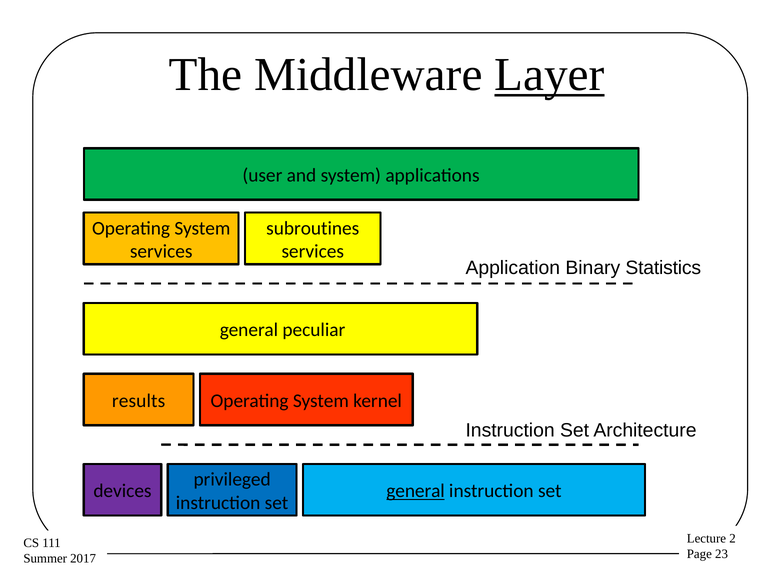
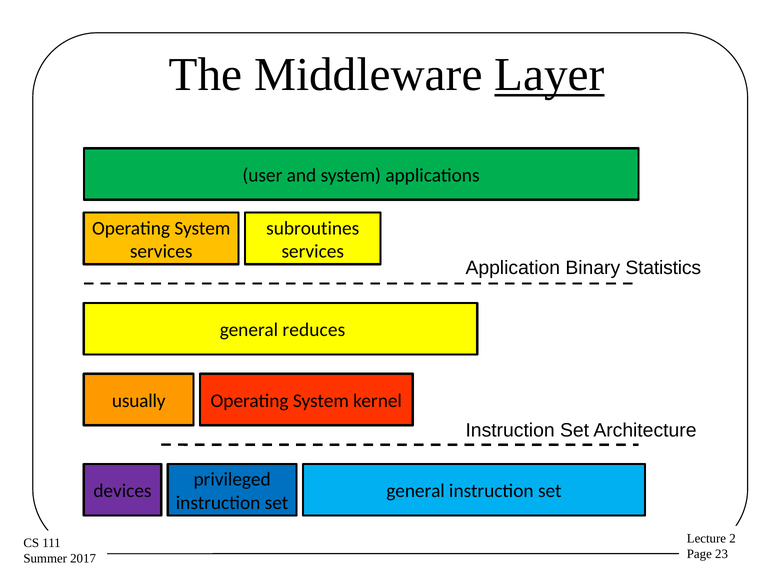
peculiar: peculiar -> reduces (314, 330)
results: results -> usually (139, 401)
general underline: present -> none (416, 492)
